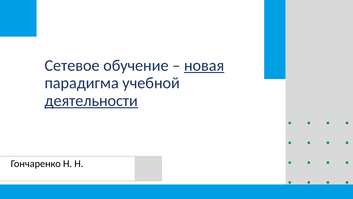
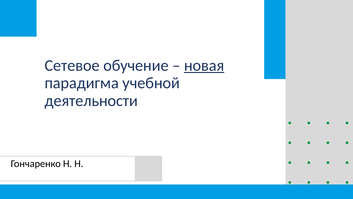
деятельности underline: present -> none (91, 100)
